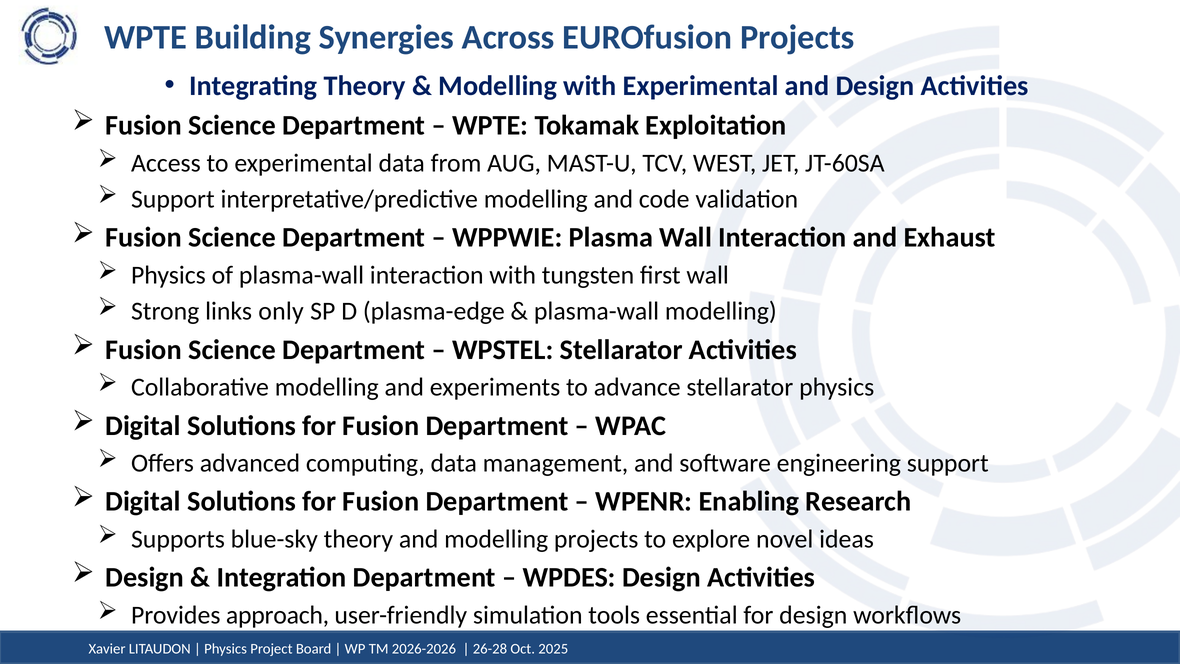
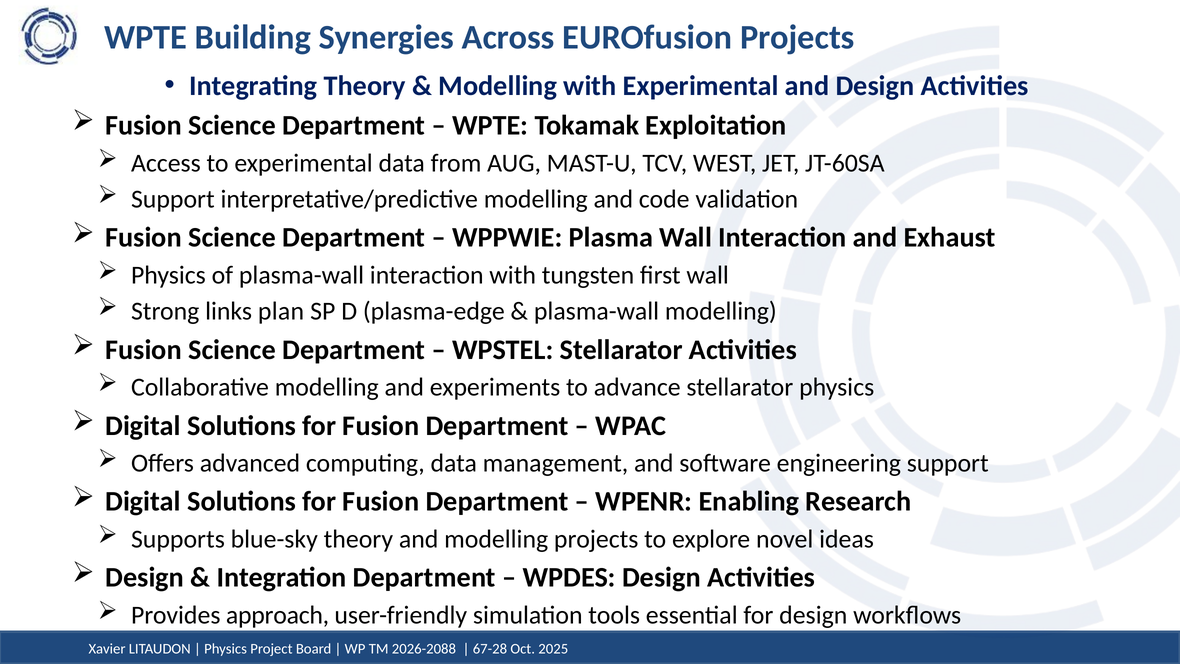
only: only -> plan (281, 311)
2026-2026: 2026-2026 -> 2026-2088 (424, 649)
26-28: 26-28 -> 67-28 (490, 649)
